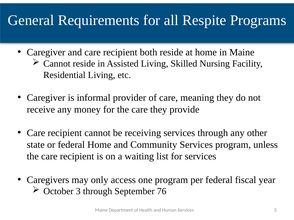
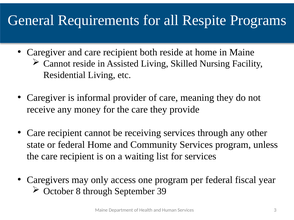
October 3: 3 -> 8 (78, 192)
76: 76 -> 39 (162, 192)
